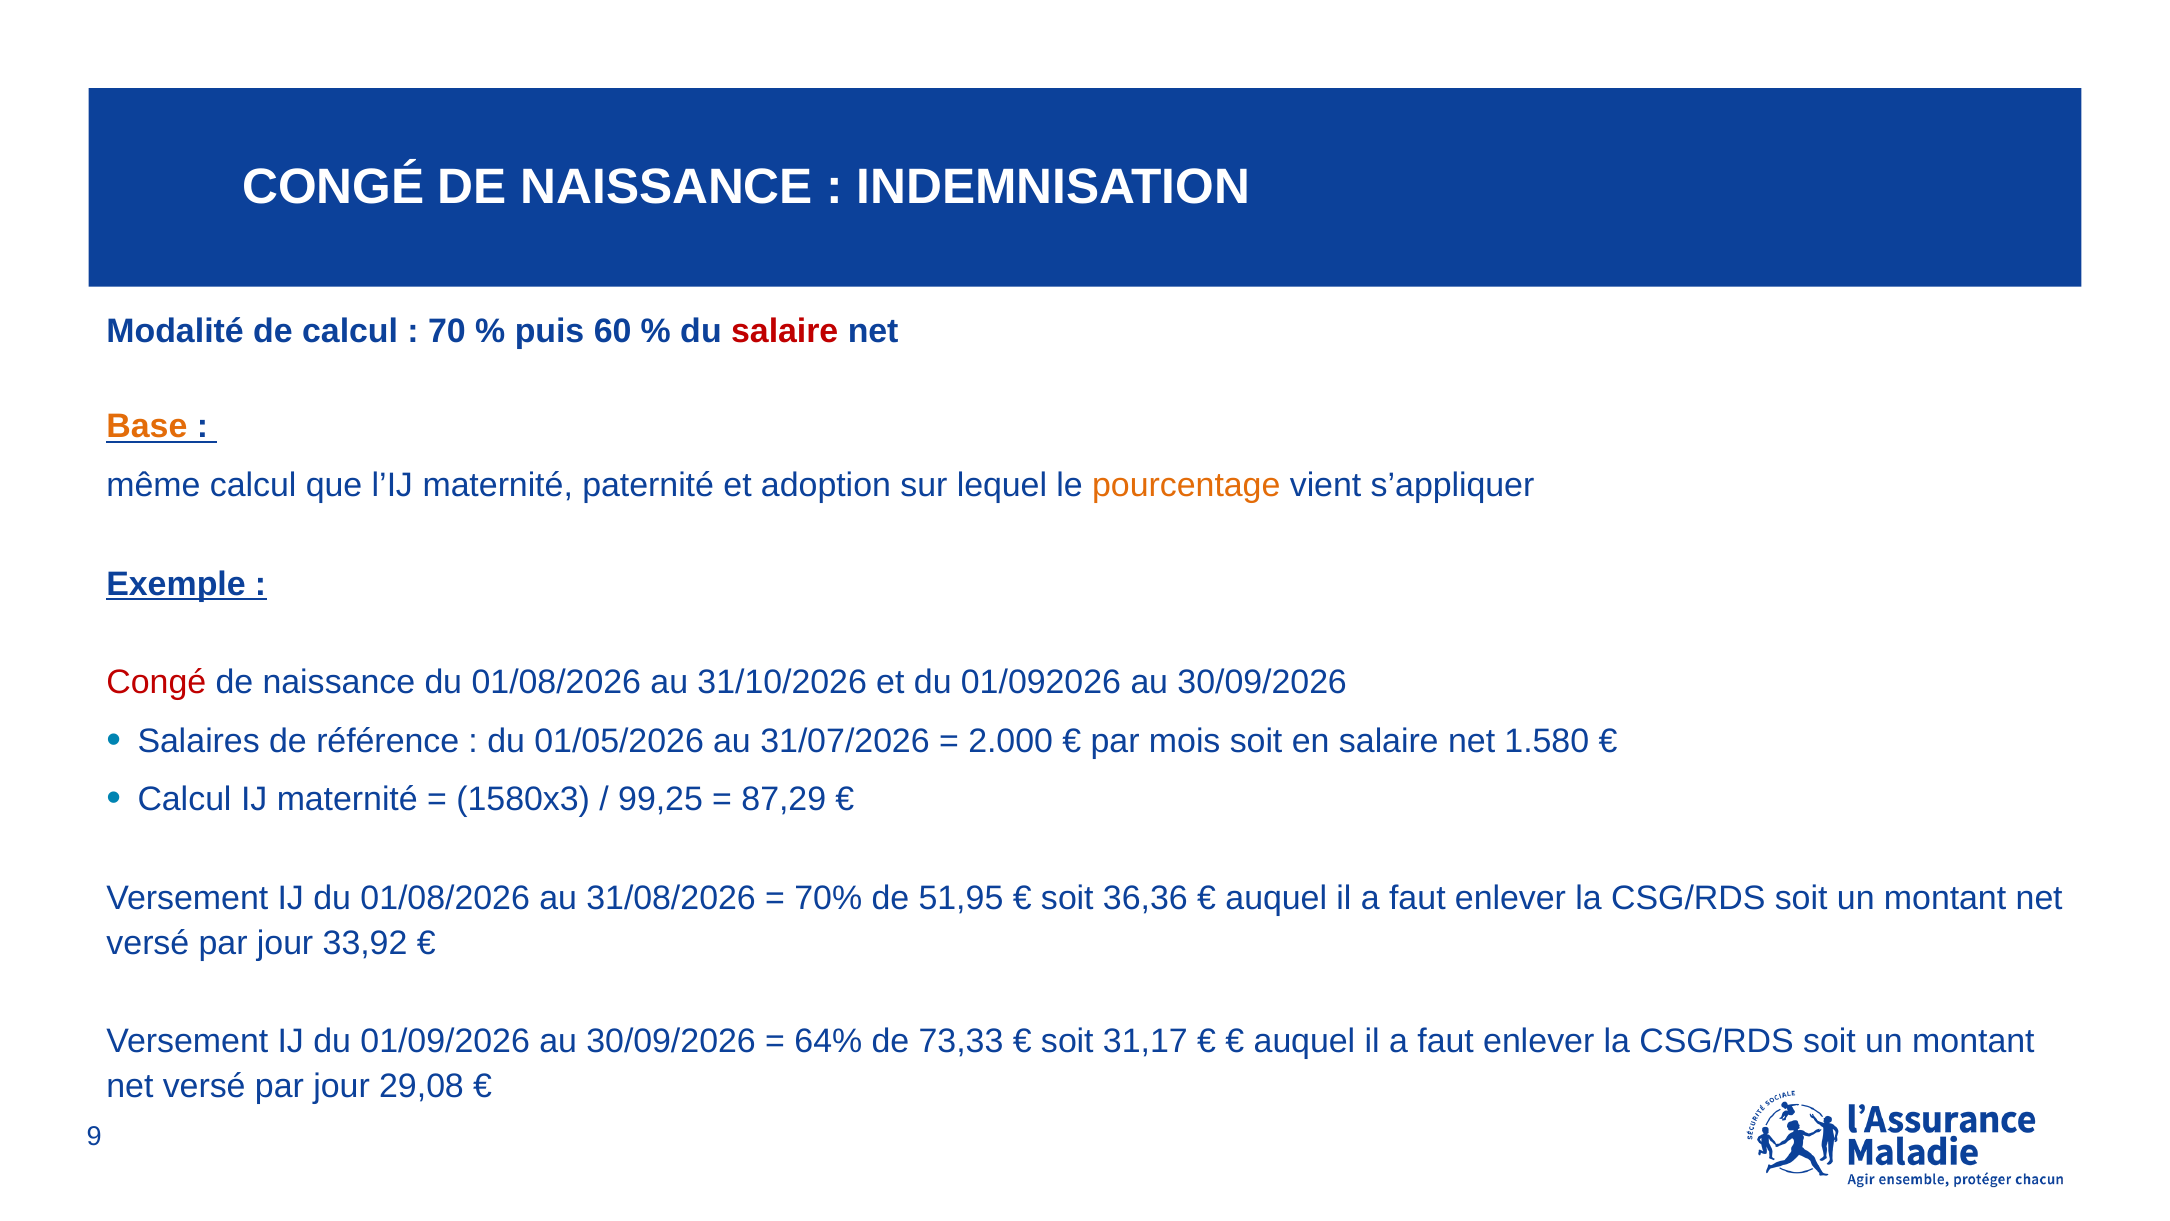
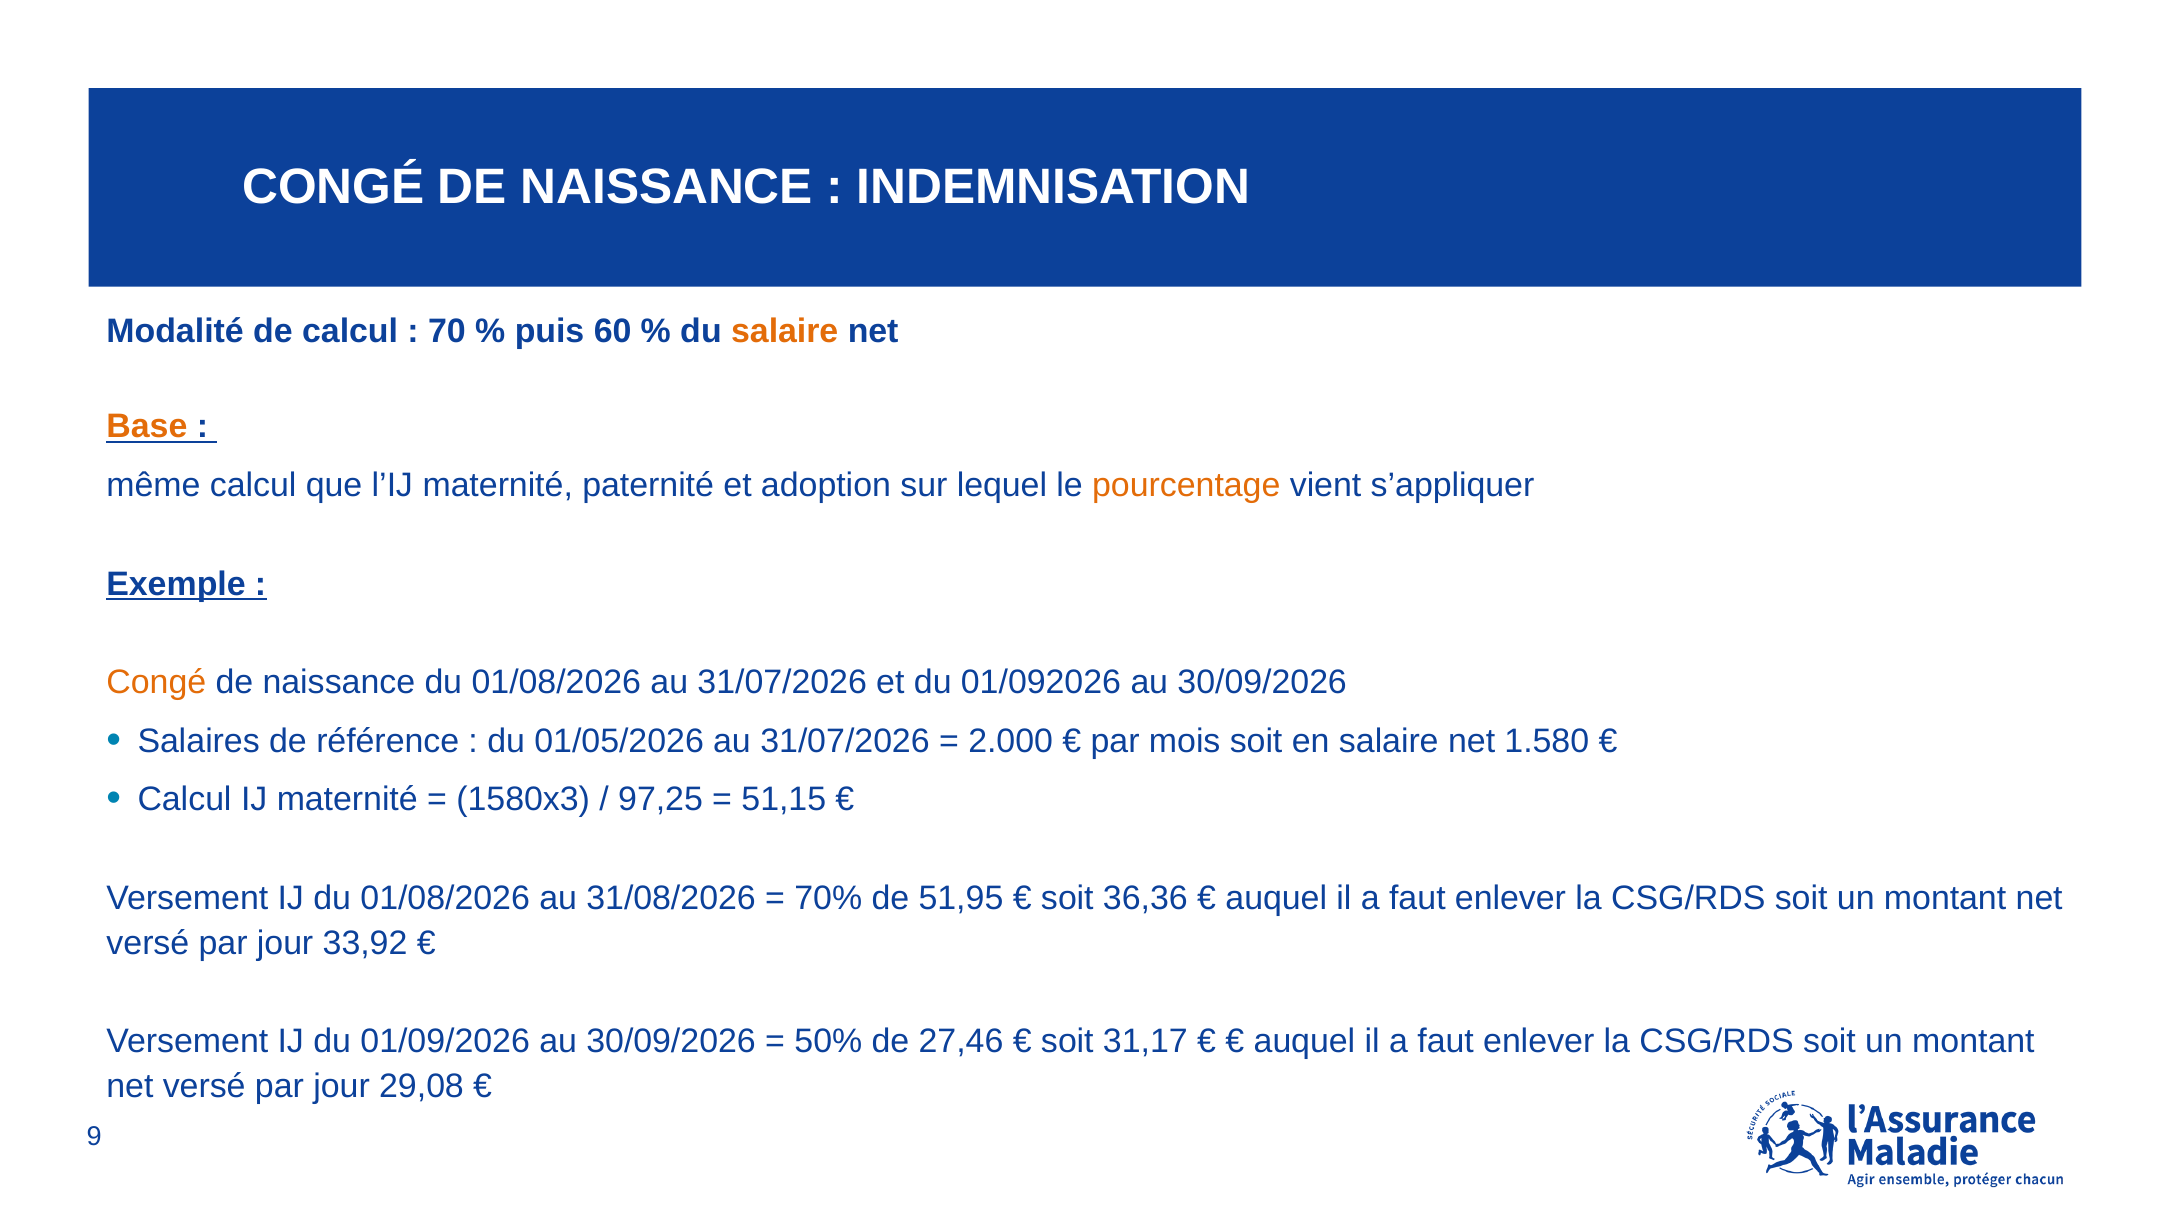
salaire colour: red -> orange (785, 331)
Congé colour: red -> orange (156, 682)
01/08/2026 au 31/10/2026: 31/10/2026 -> 31/07/2026 (782, 682)
99,25: 99,25 -> 97,25 (661, 799)
87,29: 87,29 -> 51,15 (784, 799)
64%: 64% -> 50% (828, 1041)
73,33: 73,33 -> 27,46 (961, 1041)
